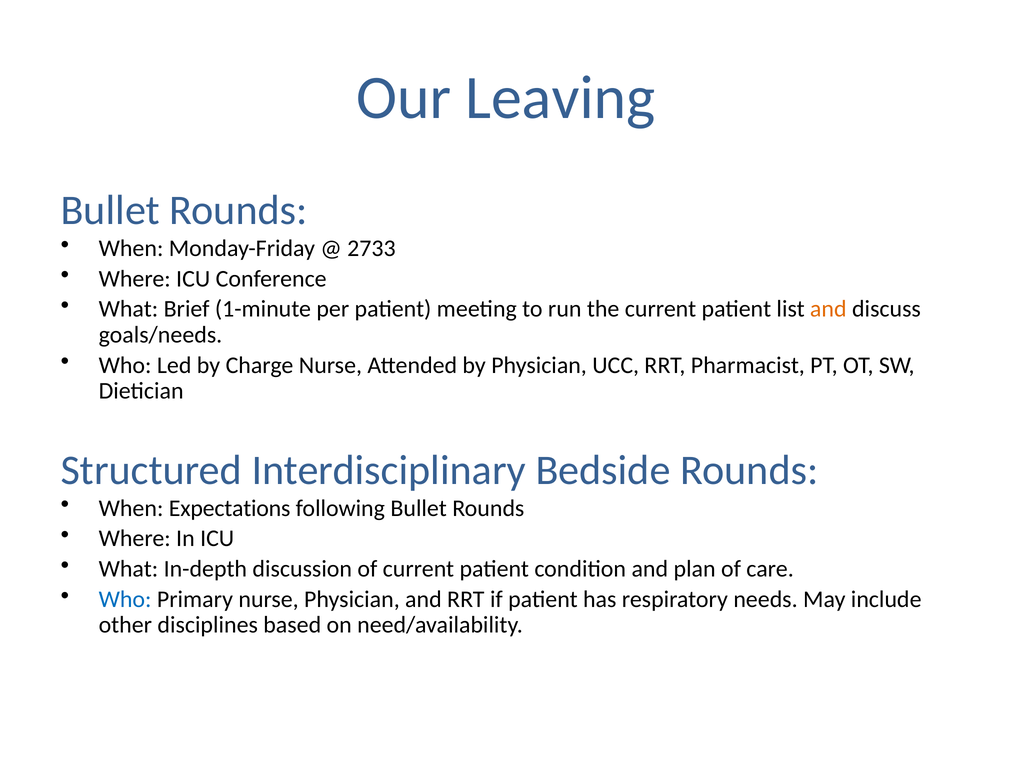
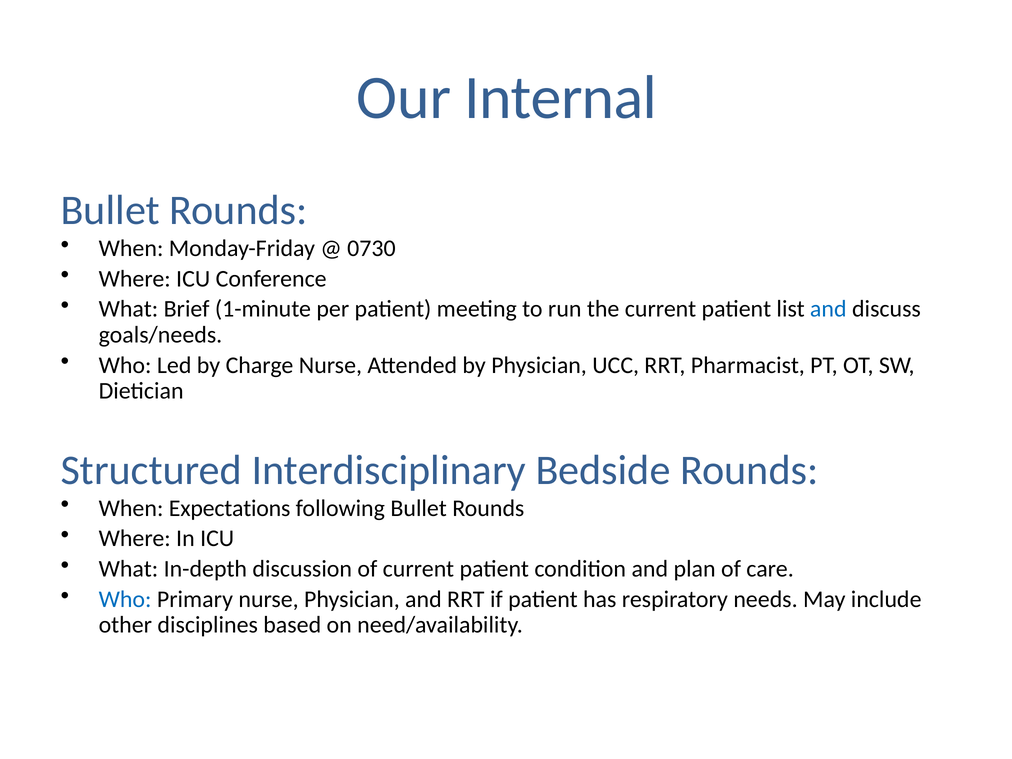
Leaving: Leaving -> Internal (561, 98)
2733: 2733 -> 0730 (371, 248)
and colour: orange -> blue (828, 309)
